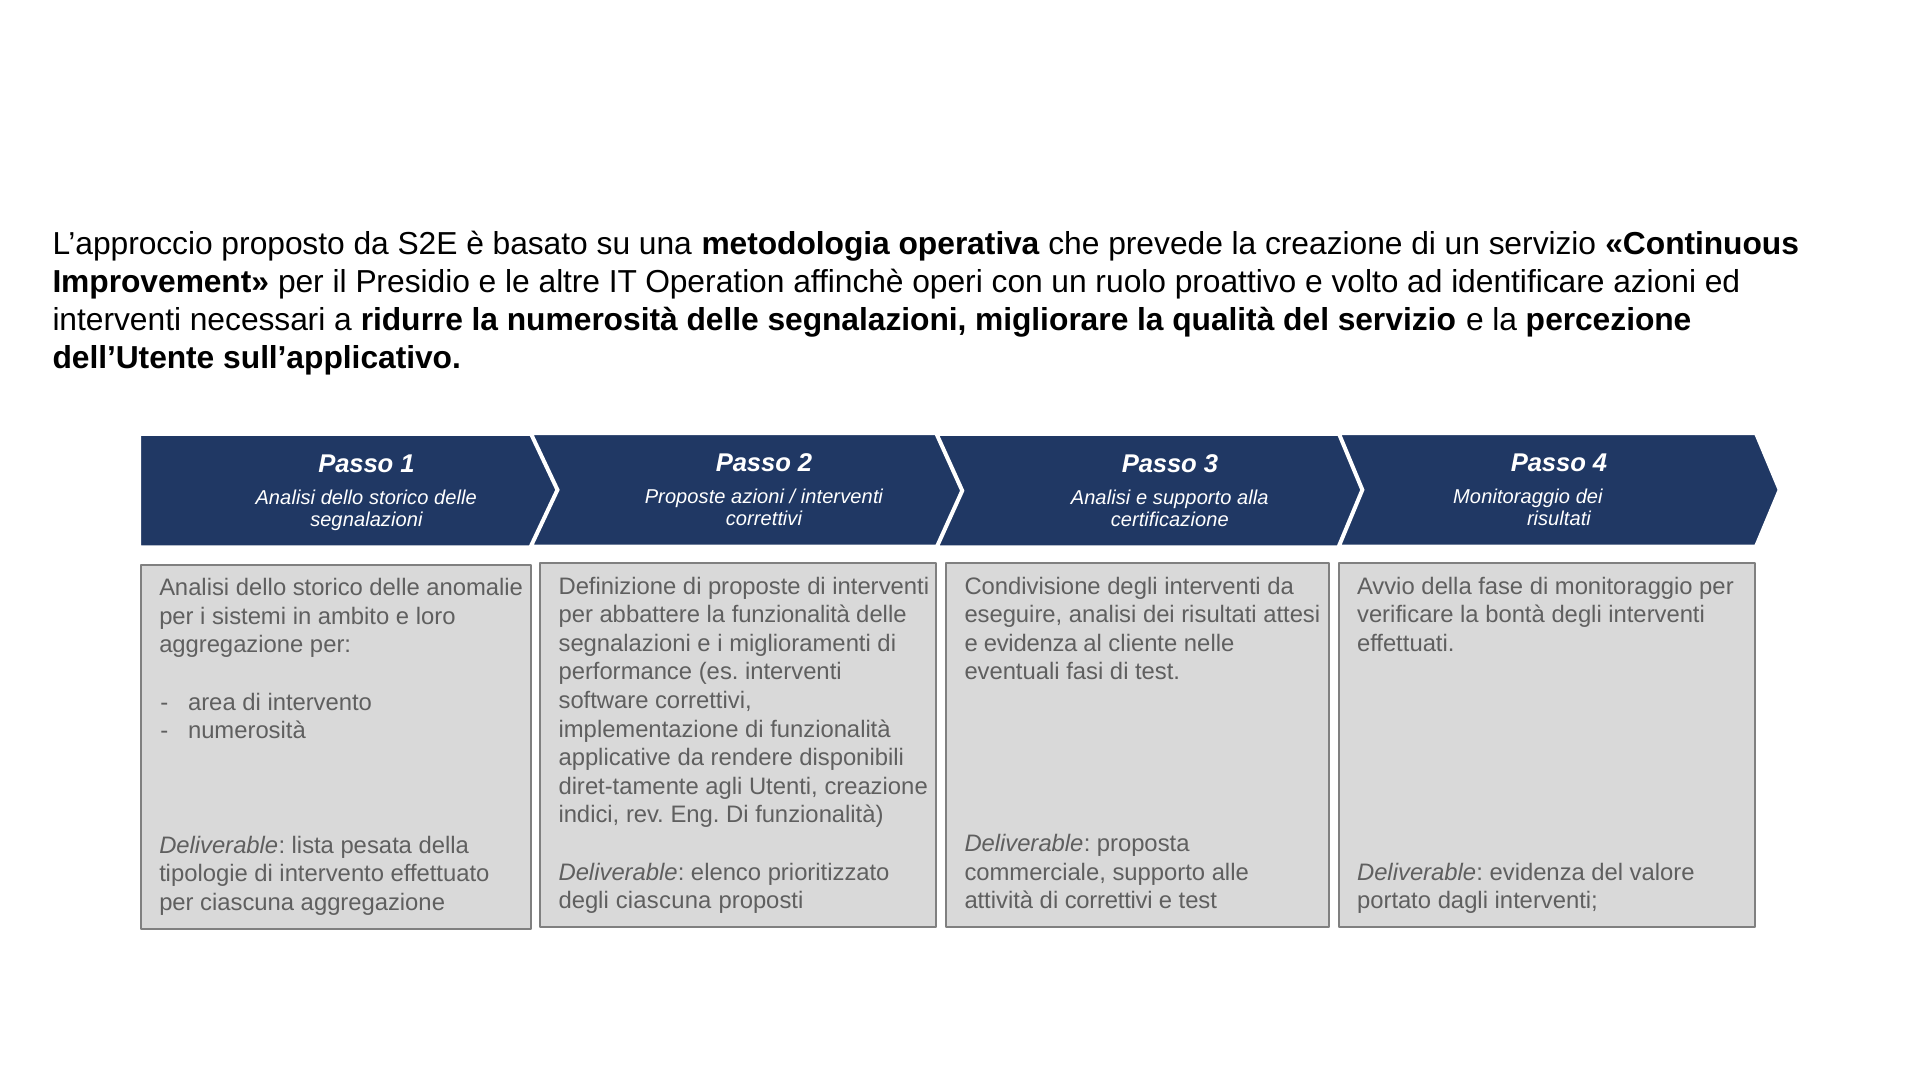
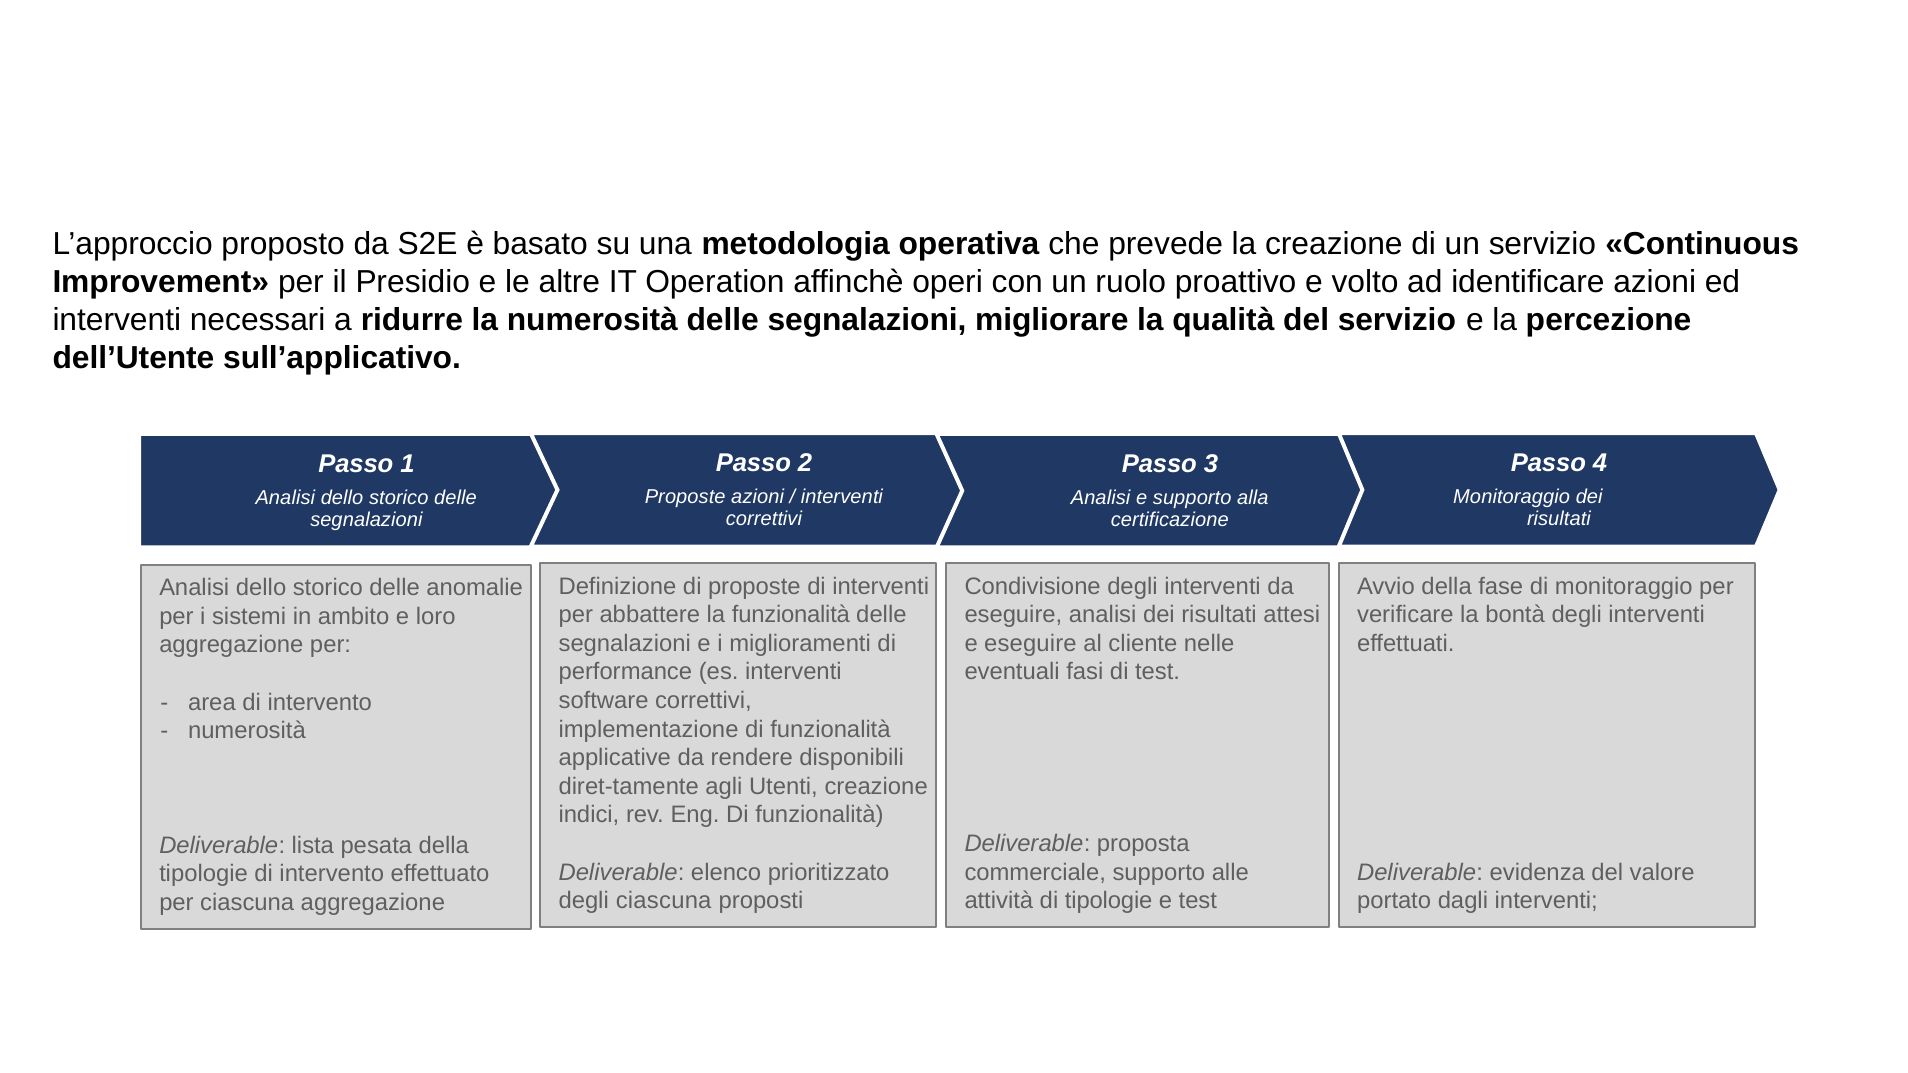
e evidenza: evidenza -> eseguire (1030, 644)
di correttivi: correttivi -> tipologie (1109, 901)
